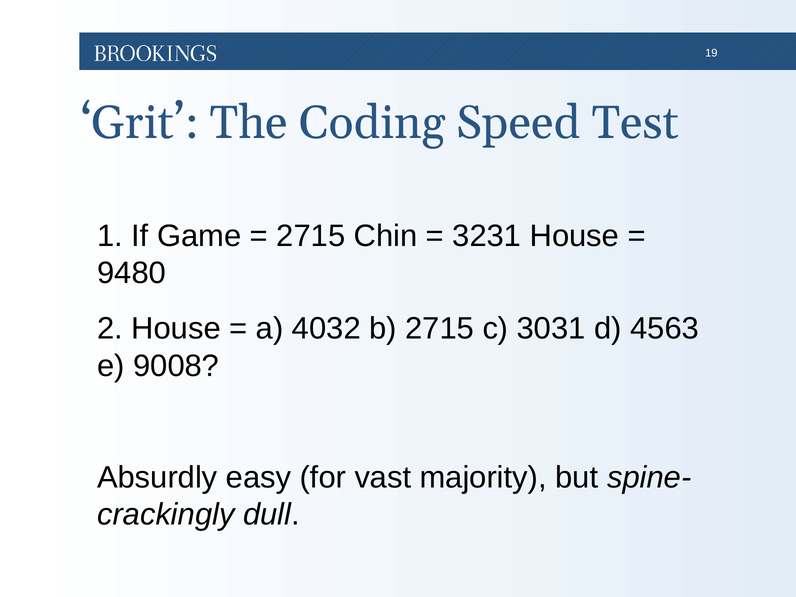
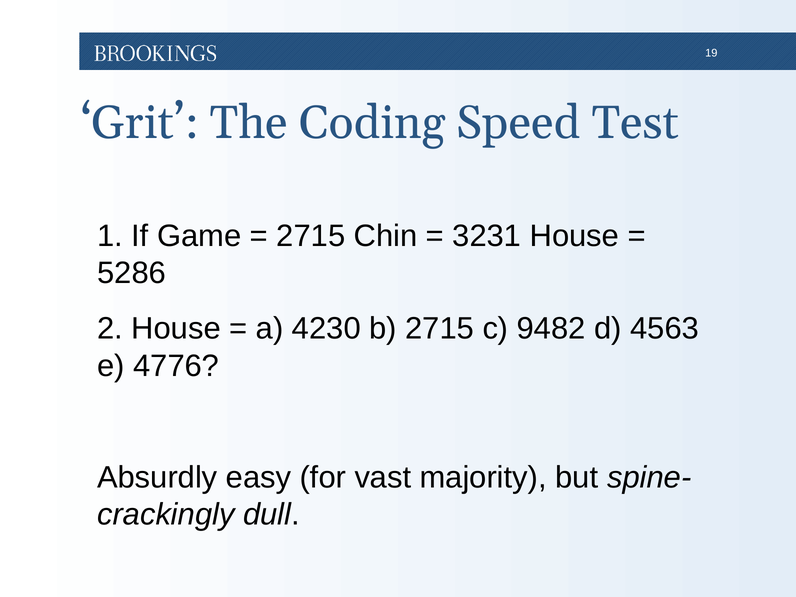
9480: 9480 -> 5286 (132, 273)
4032: 4032 -> 4230 (326, 329)
3031: 3031 -> 9482 (551, 329)
9008: 9008 -> 4776 (176, 366)
